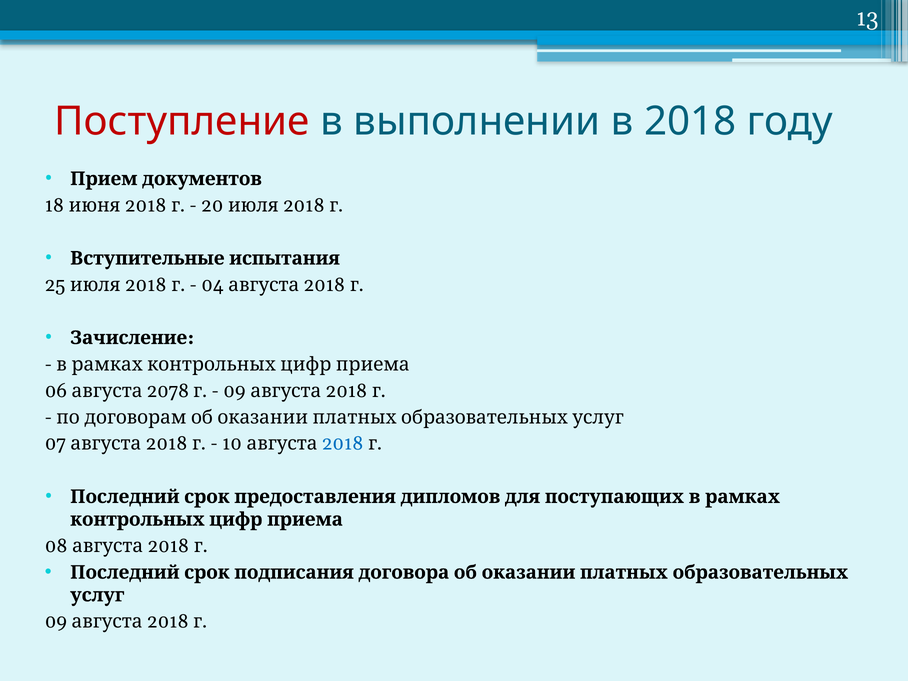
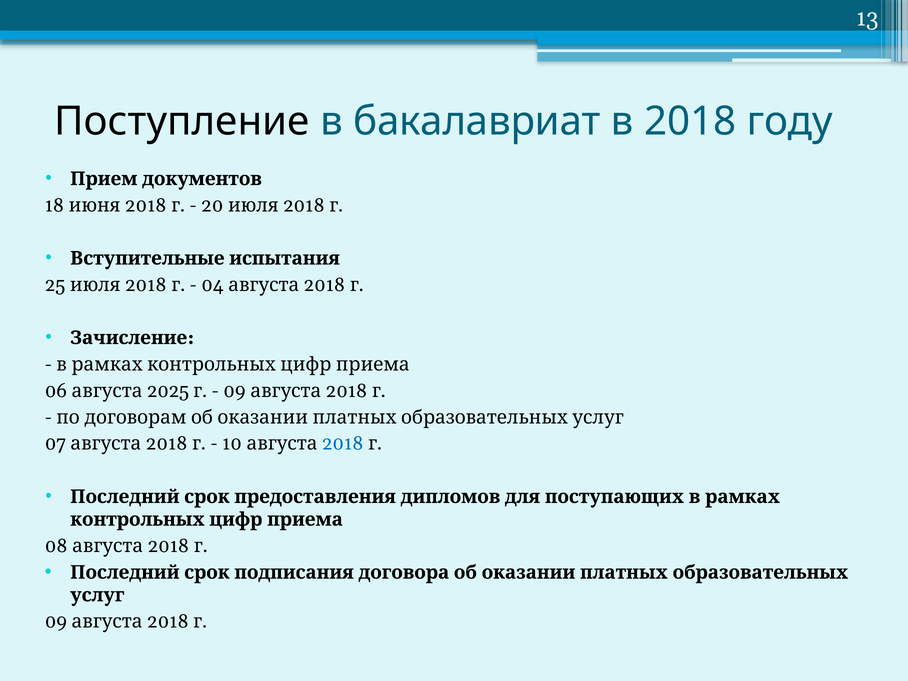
Поступление colour: red -> black (182, 122)
выполнении: выполнении -> бакалавриат (477, 122)
2078: 2078 -> 2025 (168, 391)
